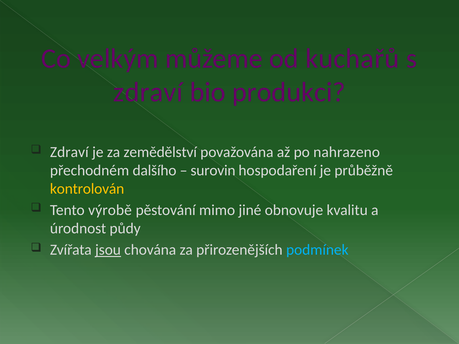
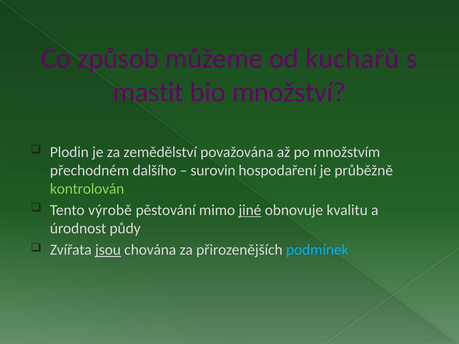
velkým: velkým -> způsob (118, 59)
zdraví: zdraví -> mastit (148, 92)
produkci: produkci -> množství (289, 92)
Zdraví: Zdraví -> Plodin (69, 152)
nahrazeno: nahrazeno -> množstvím (347, 152)
kontrolován colour: yellow -> light green (87, 189)
jiné underline: none -> present (250, 210)
